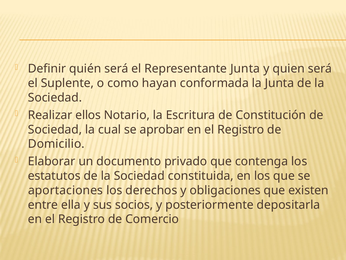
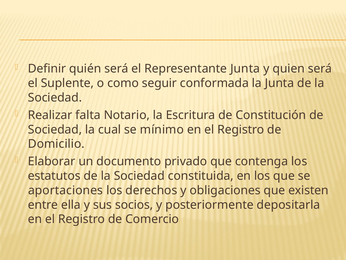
hayan: hayan -> seguir (159, 83)
ellos: ellos -> falta (88, 115)
aprobar: aprobar -> mínimo (162, 129)
